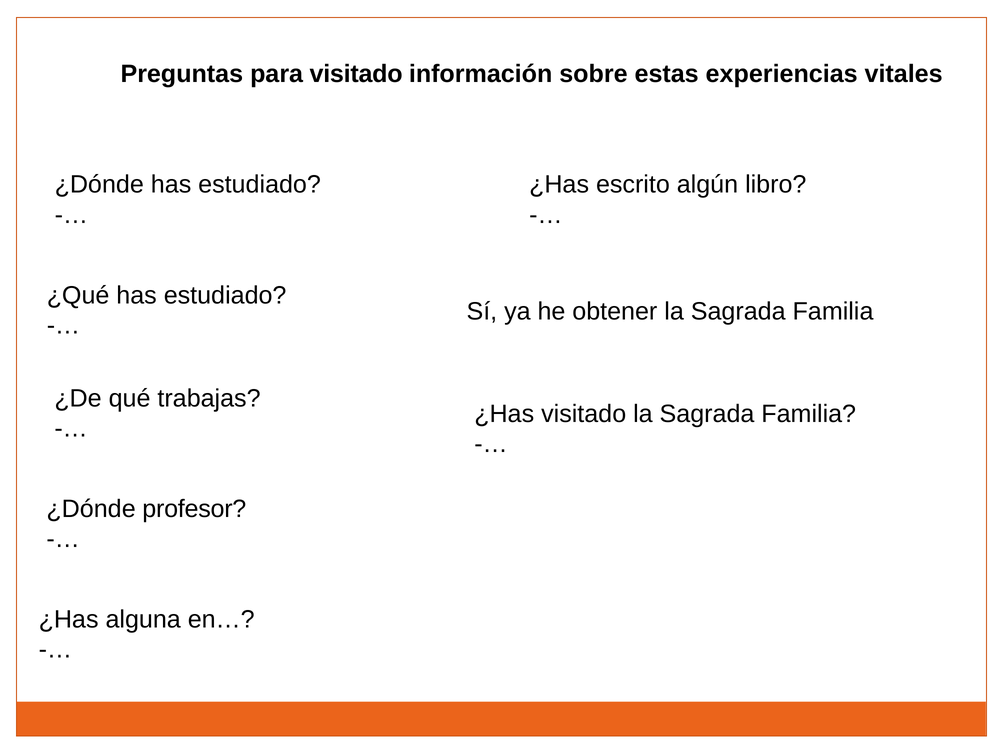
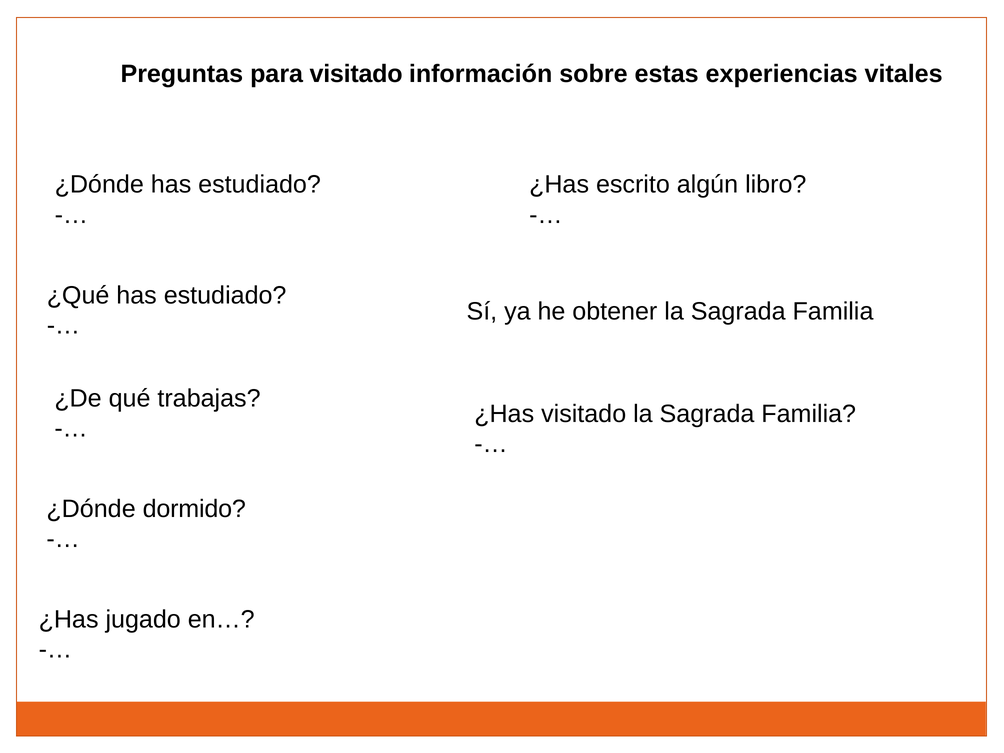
profesor: profesor -> dormido (194, 509)
alguna: alguna -> jugado (143, 620)
